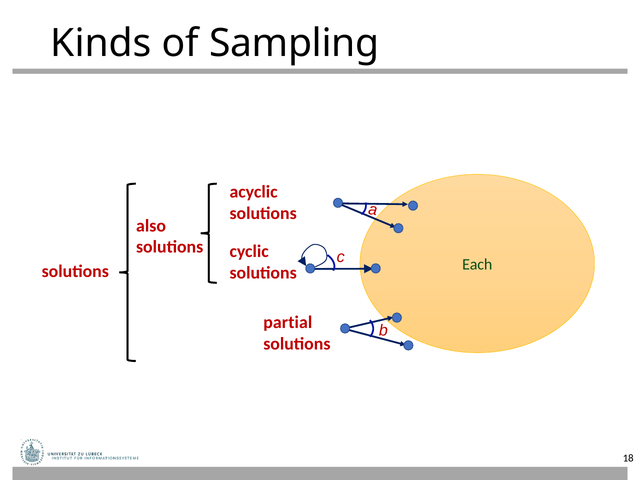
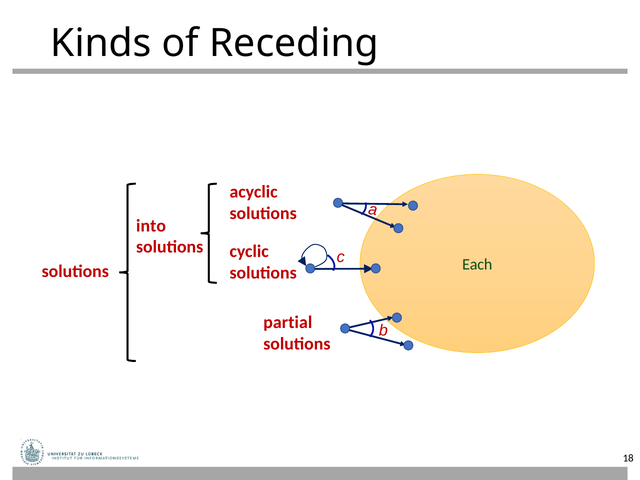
Sampling: Sampling -> Receding (294, 43)
also: also -> into (151, 226)
